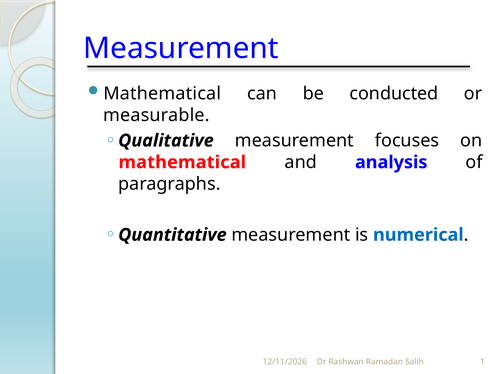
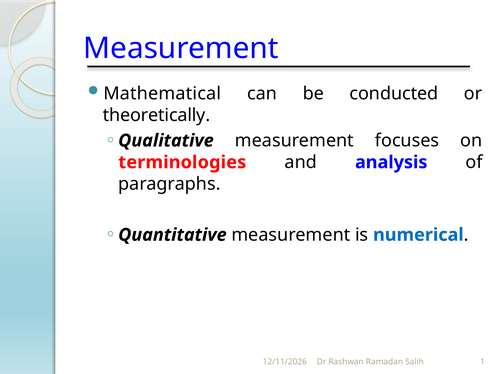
measurable: measurable -> theoretically (157, 115)
mathematical: mathematical -> terminologies (182, 162)
